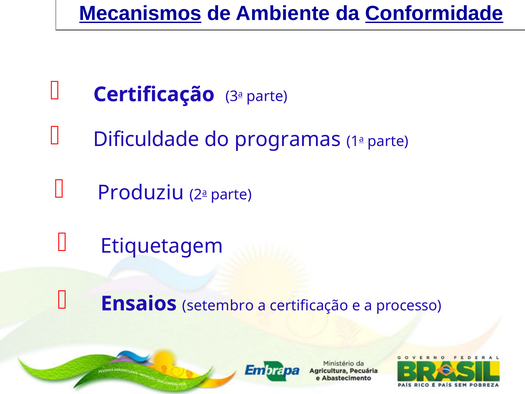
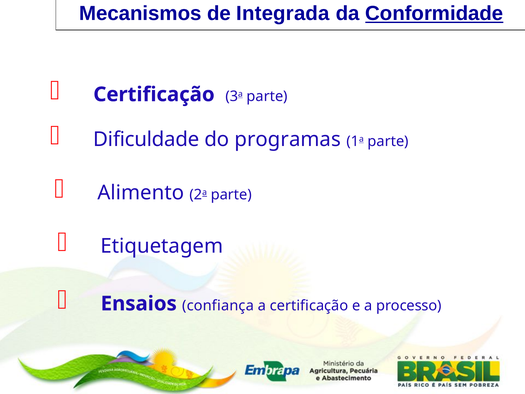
Mecanismos underline: present -> none (140, 14)
Ambiente: Ambiente -> Integrada (283, 14)
Produziu: Produziu -> Alimento (141, 193)
setembro: setembro -> confiança (218, 305)
